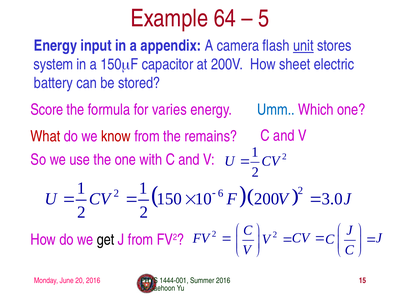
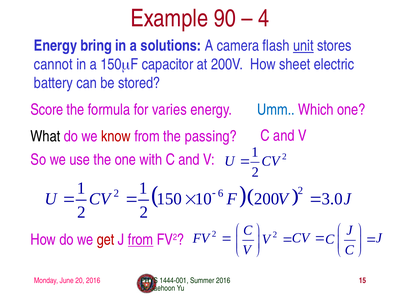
64: 64 -> 90 (225, 18)
5: 5 -> 4 (264, 18)
input: input -> bring (96, 46)
appendix: appendix -> solutions (171, 46)
system: system -> cannot (53, 64)
What colour: red -> black (45, 136)
remains: remains -> passing (211, 136)
get colour: black -> red (106, 240)
from underline: none -> present (141, 240)
